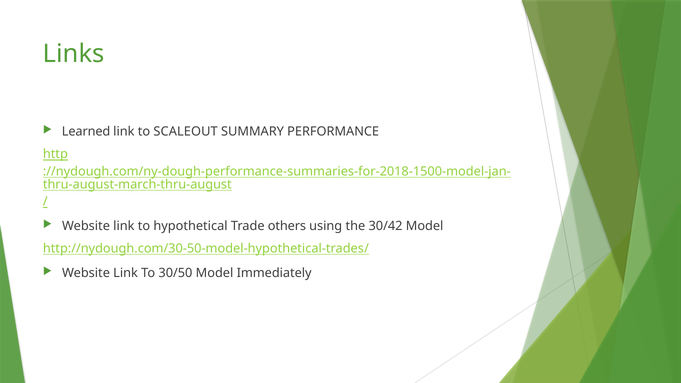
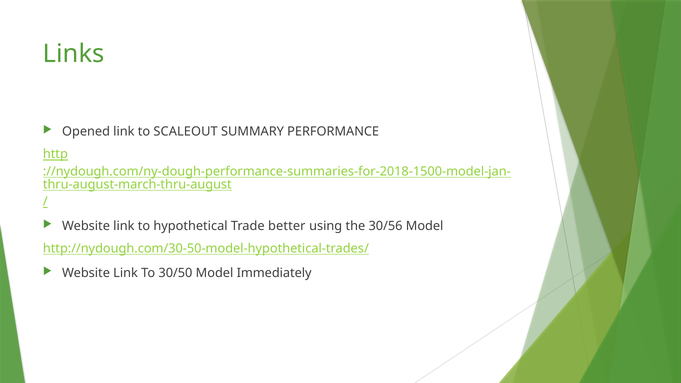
Learned: Learned -> Opened (86, 132)
others: others -> better (287, 226)
30/42: 30/42 -> 30/56 (386, 226)
